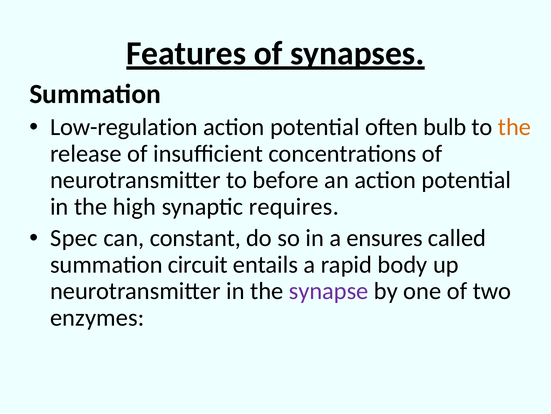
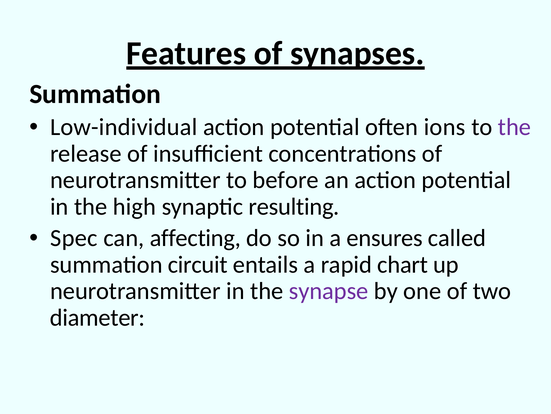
Low-regulation: Low-regulation -> Low-individual (124, 127)
bulb: bulb -> ions (445, 127)
the colour: orange -> purple (514, 127)
requires: requires -> resulting (294, 206)
constant: constant -> affecting (195, 238)
body: body -> chart (403, 264)
enzymes: enzymes -> diameter (97, 317)
